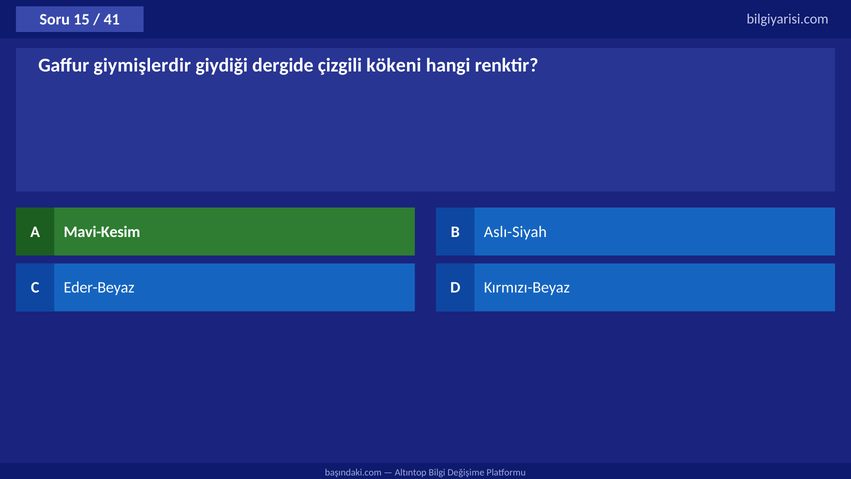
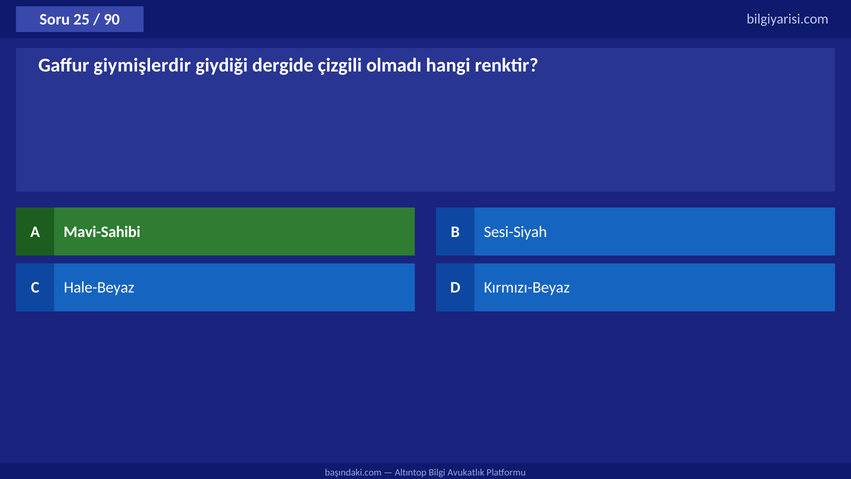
15: 15 -> 25 (82, 19)
41: 41 -> 90 (112, 19)
kökeni: kökeni -> olmadı (394, 66)
Mavi-Kesim: Mavi-Kesim -> Mavi-Sahibi (102, 232)
Aslı-Siyah: Aslı-Siyah -> Sesi-Siyah (516, 232)
Eder-Beyaz: Eder-Beyaz -> Hale-Beyaz (99, 287)
Değişime: Değişime -> Avukatlık (466, 472)
